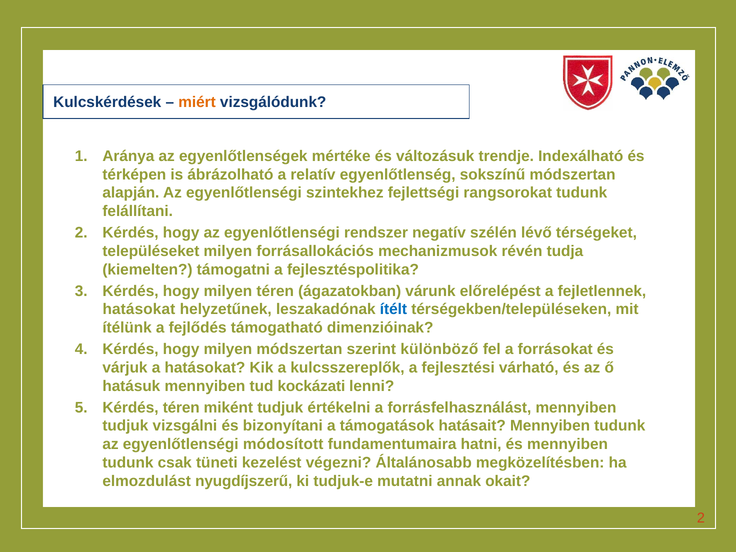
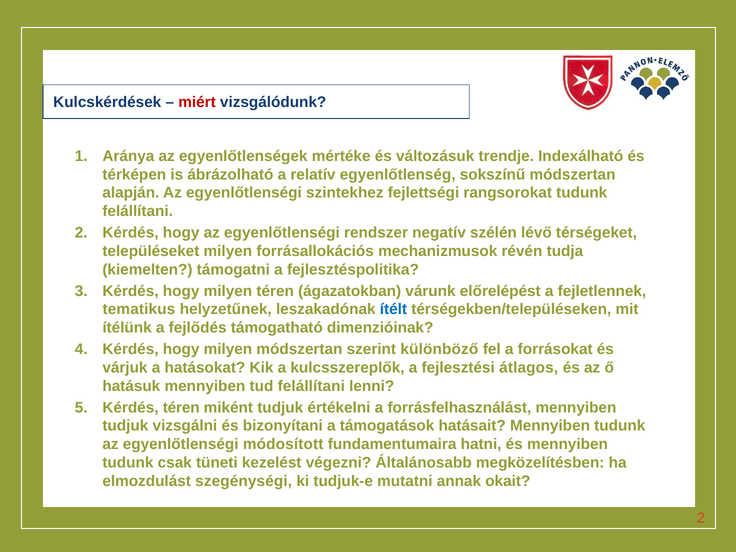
miért colour: orange -> red (197, 102)
hatásokat: hatásokat -> tematikus (139, 309)
várható: várható -> átlagos (529, 368)
tud kockázati: kockázati -> felállítani (311, 386)
nyugdíjszerű: nyugdíjszerű -> szegénységi (244, 481)
